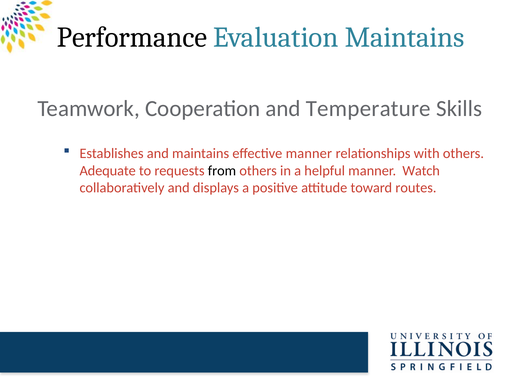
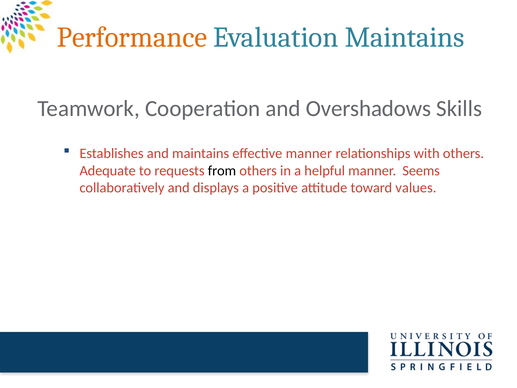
Performance colour: black -> orange (132, 37)
Temperature: Temperature -> Overshadows (369, 108)
Watch: Watch -> Seems (421, 170)
routes: routes -> values (416, 188)
